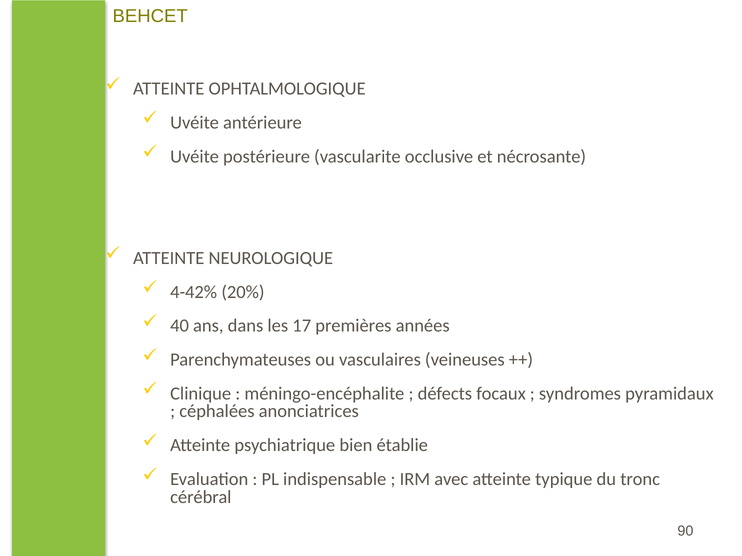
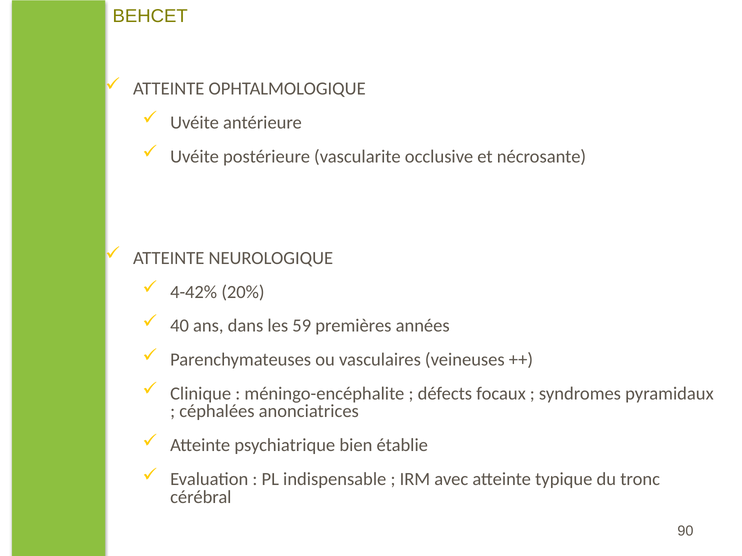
17: 17 -> 59 (302, 326)
